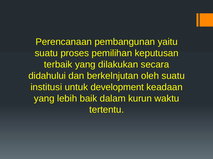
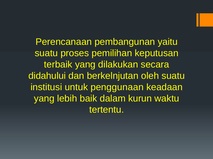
development: development -> penggunaan (117, 87)
